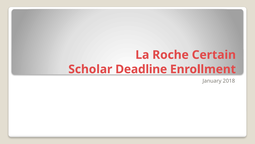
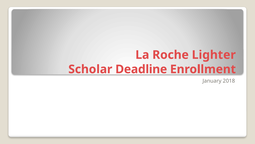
Certain: Certain -> Lighter (214, 55)
